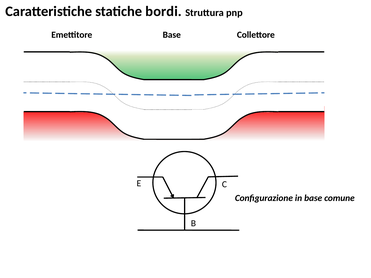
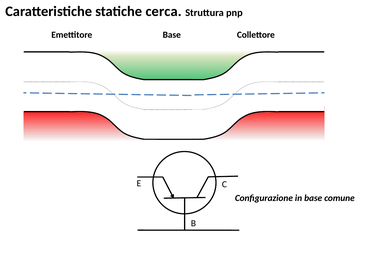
bordi: bordi -> cerca (164, 11)
